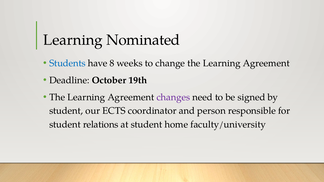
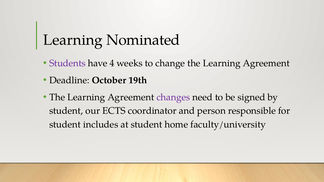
Students colour: blue -> purple (67, 63)
8: 8 -> 4 (112, 63)
relations: relations -> includes (101, 125)
